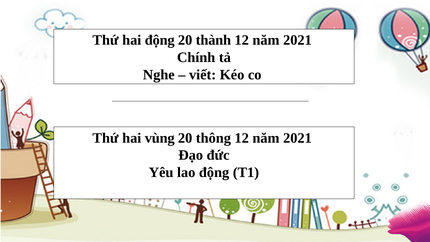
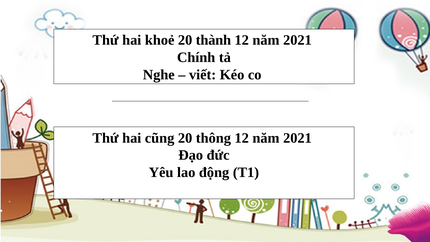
hai động: động -> khoẻ (160, 40)
vùng: vùng -> cũng (160, 138)
